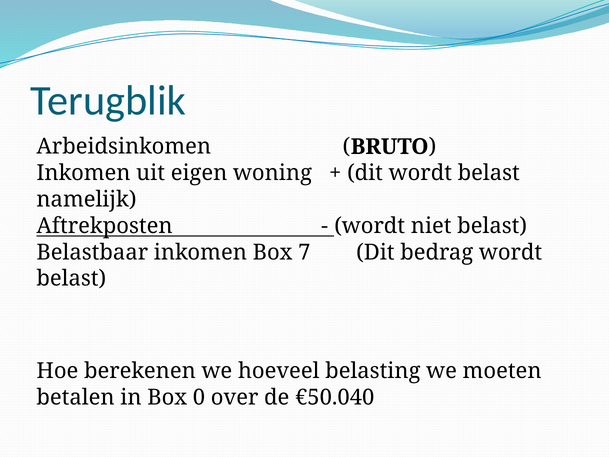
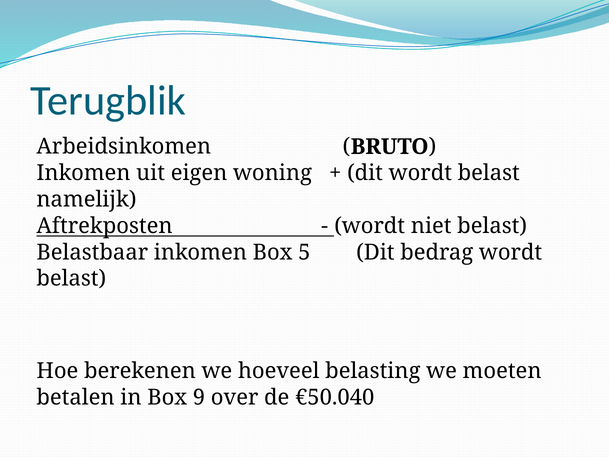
7: 7 -> 5 (304, 252)
0: 0 -> 9 (199, 397)
